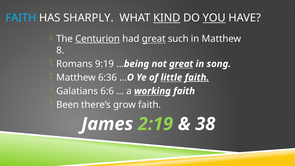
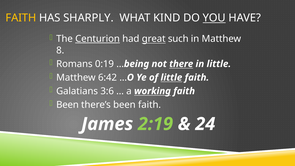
FAITH colour: light blue -> yellow (21, 18)
KIND underline: present -> none (167, 18)
9:19: 9:19 -> 0:19 (104, 64)
not great: great -> there (181, 64)
in song: song -> little (219, 64)
6:36: 6:36 -> 6:42 (107, 77)
faith underline: present -> none (197, 77)
6:6: 6:6 -> 3:6 (107, 91)
there’s grow: grow -> been (124, 105)
38: 38 -> 24 (205, 124)
